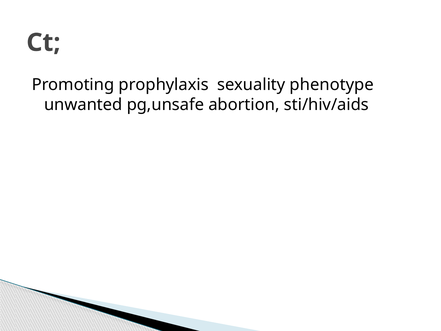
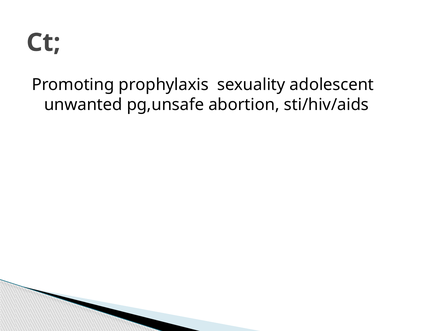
phenotype: phenotype -> adolescent (332, 85)
